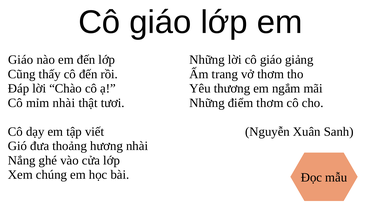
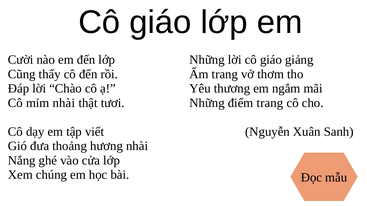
Giáo: Giáo -> Cười (21, 60)
điểm thơm: thơm -> trang (270, 103)
